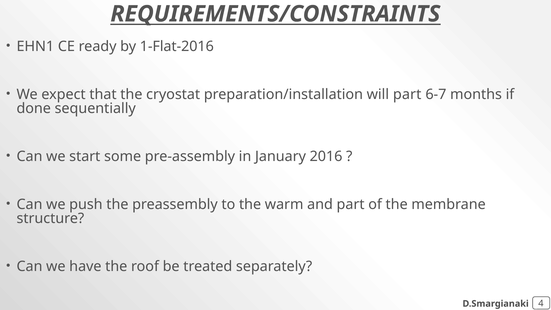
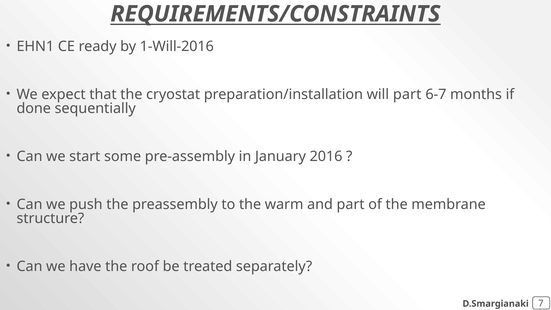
1-Flat-2016: 1-Flat-2016 -> 1-Will-2016 (177, 46)
4: 4 -> 7 (541, 304)
